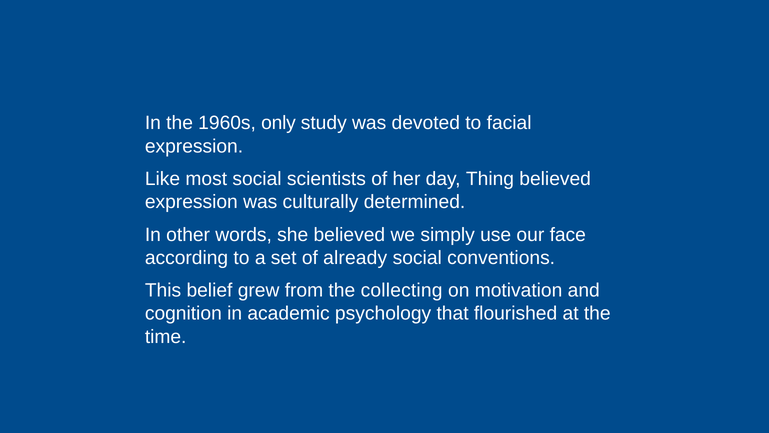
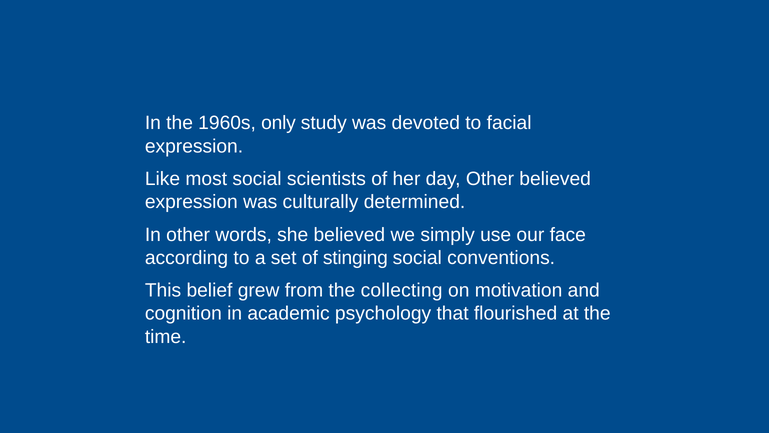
day Thing: Thing -> Other (490, 179)
already: already -> stinging (355, 258)
